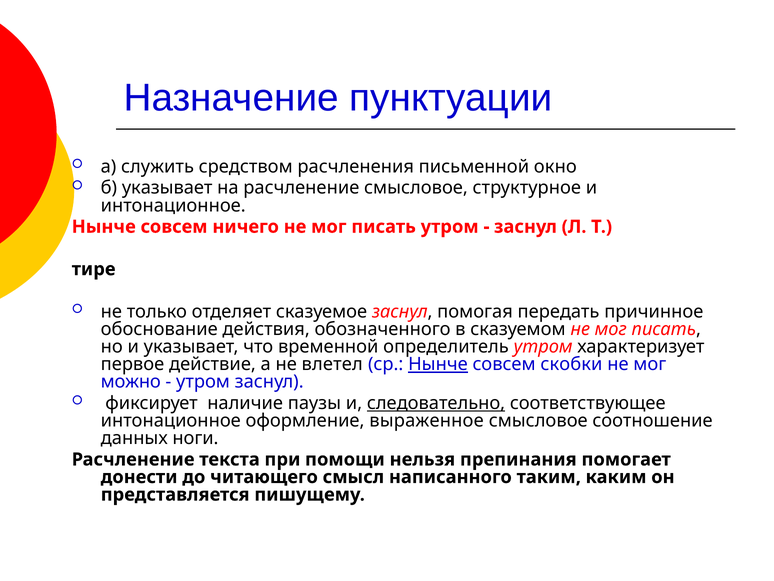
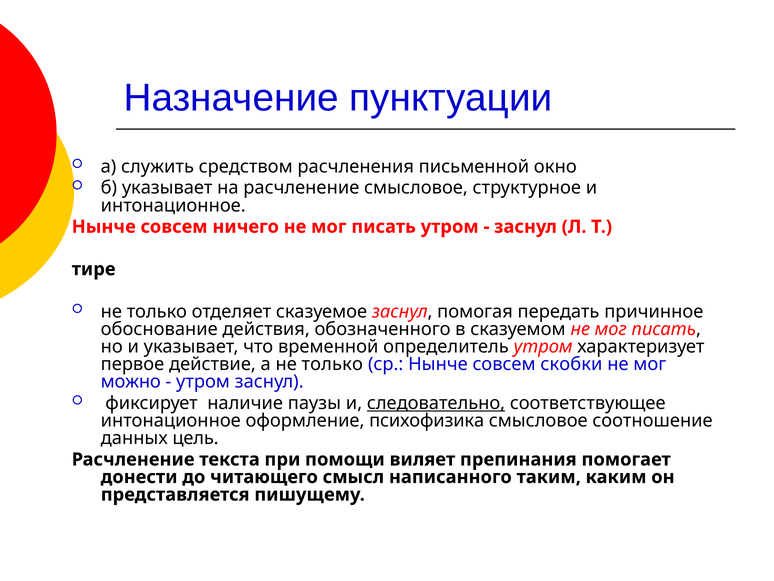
а не влетел: влетел -> только (332, 364)
Нынче underline: present -> none (438, 364)
выраженное: выраженное -> психофизика (427, 420)
ноги: ноги -> цель (196, 438)
нельзя: нельзя -> виляет (422, 459)
